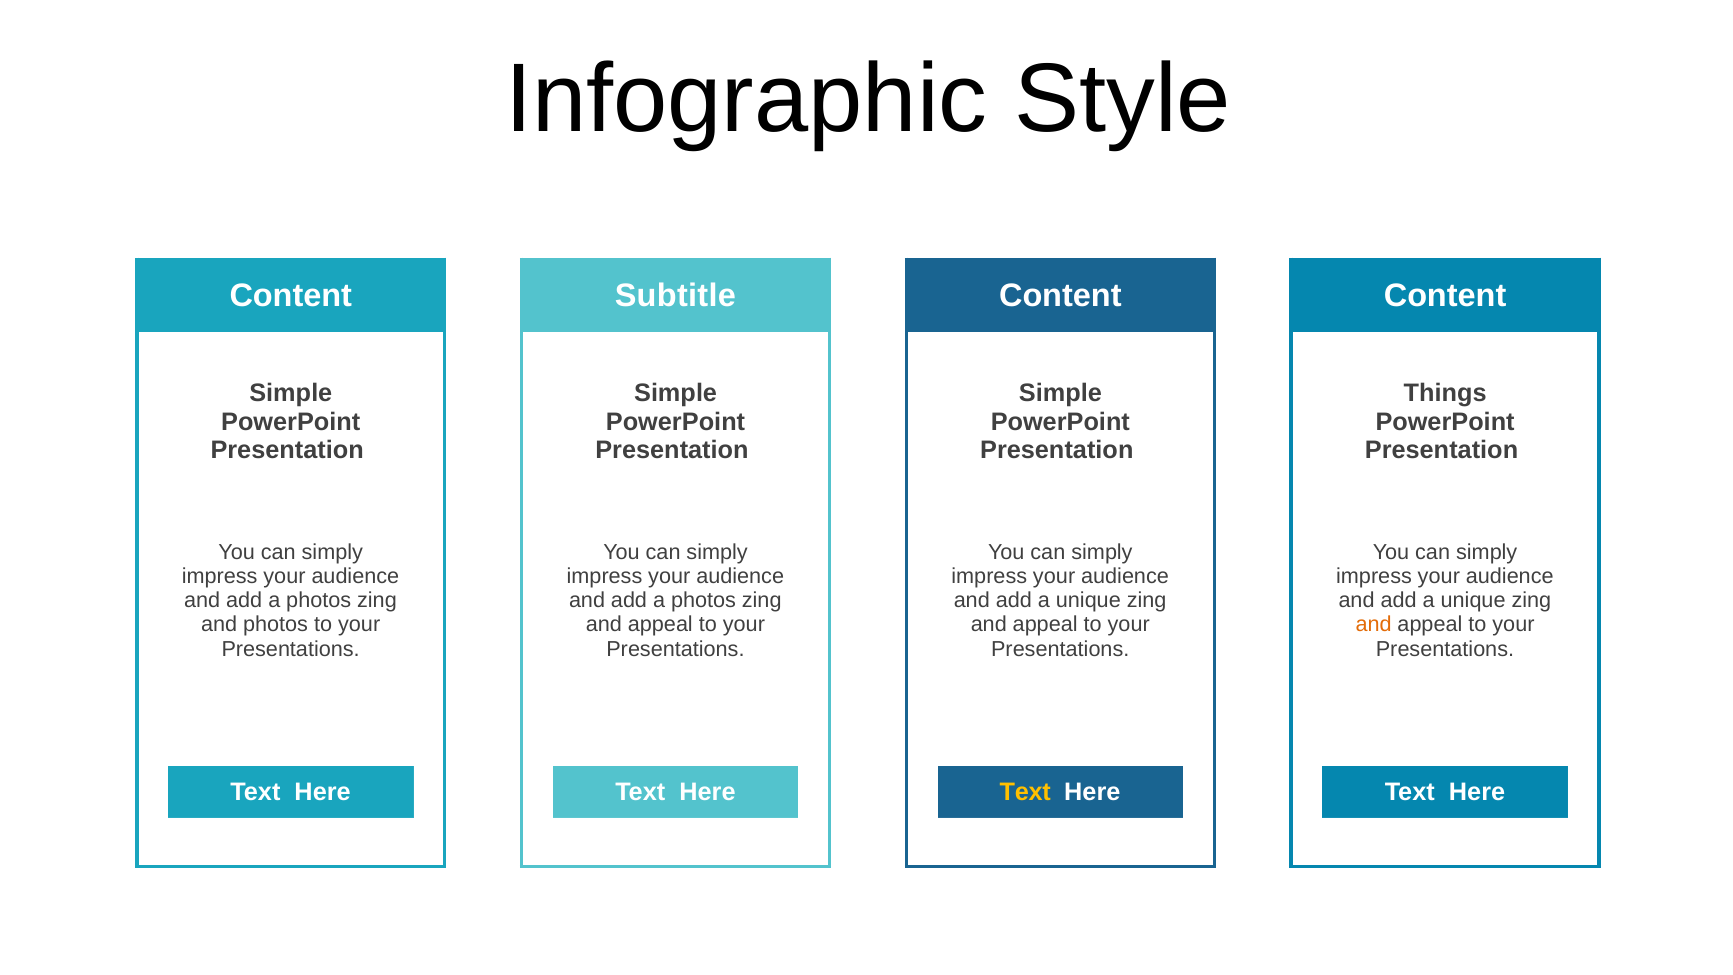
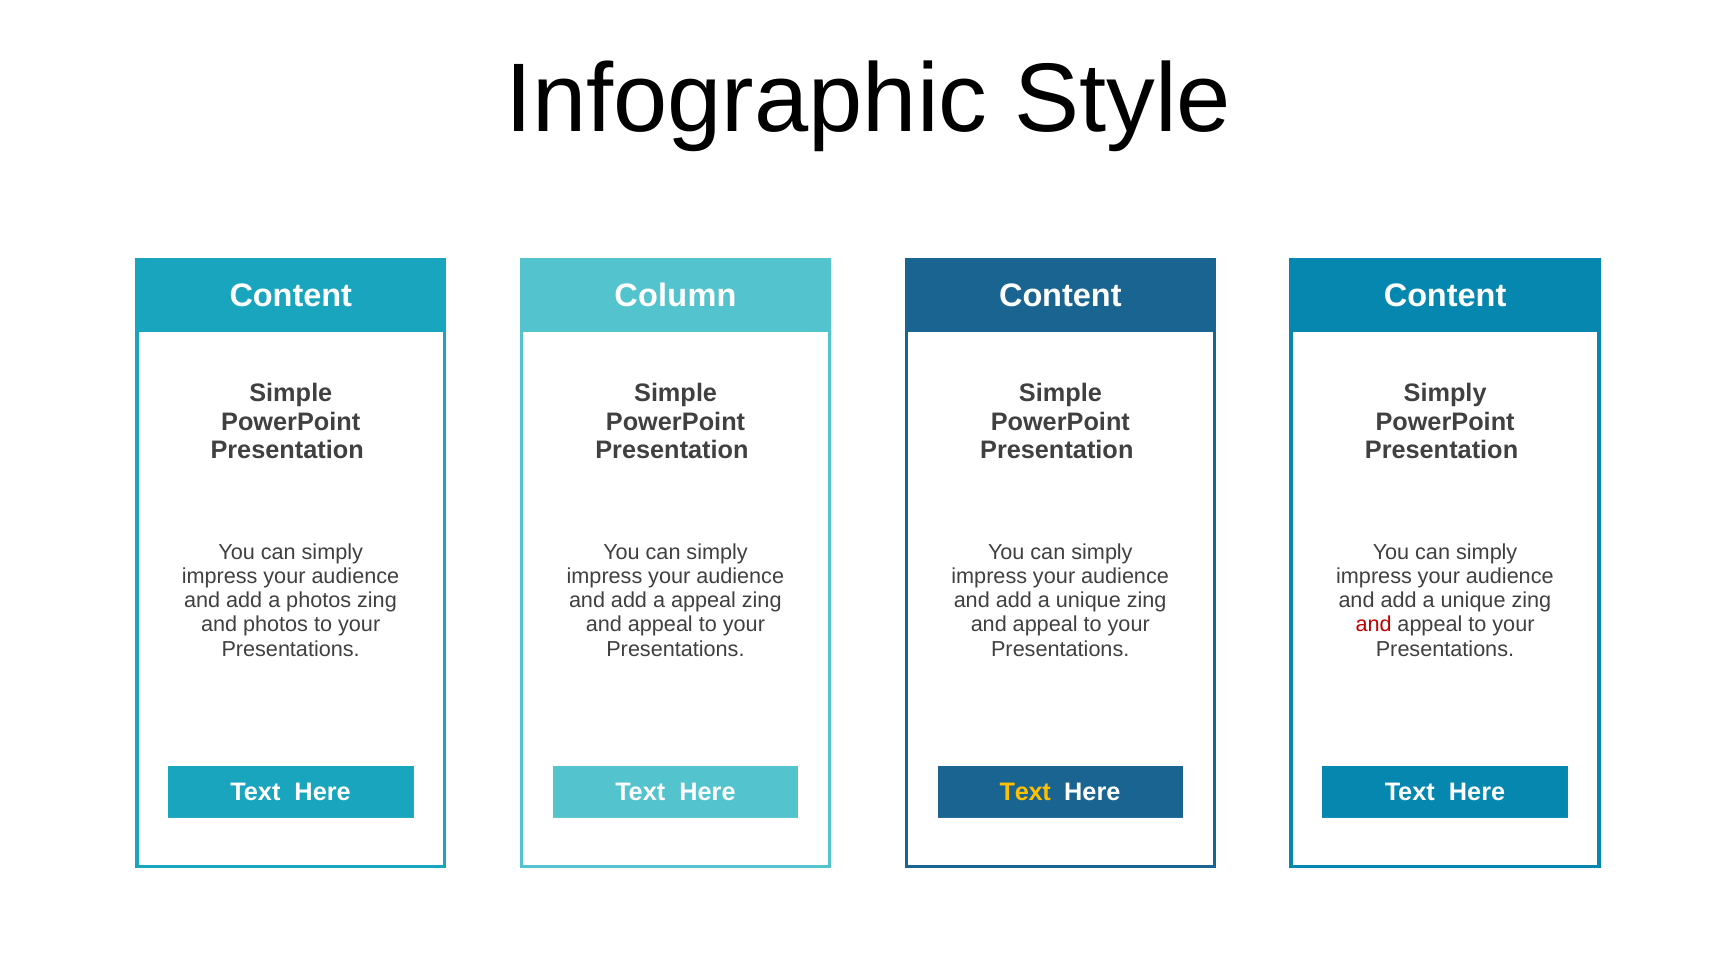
Subtitle: Subtitle -> Column (675, 296)
Things: Things -> Simply (1445, 393)
photos: photos -> appeal (704, 600)
and colour: orange -> red (1374, 625)
